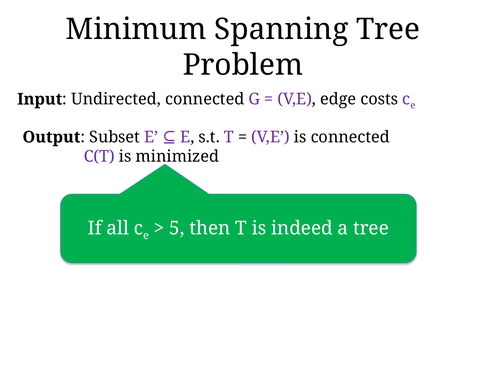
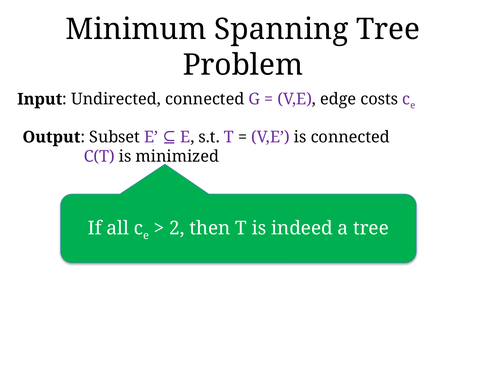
5: 5 -> 2 (177, 228)
